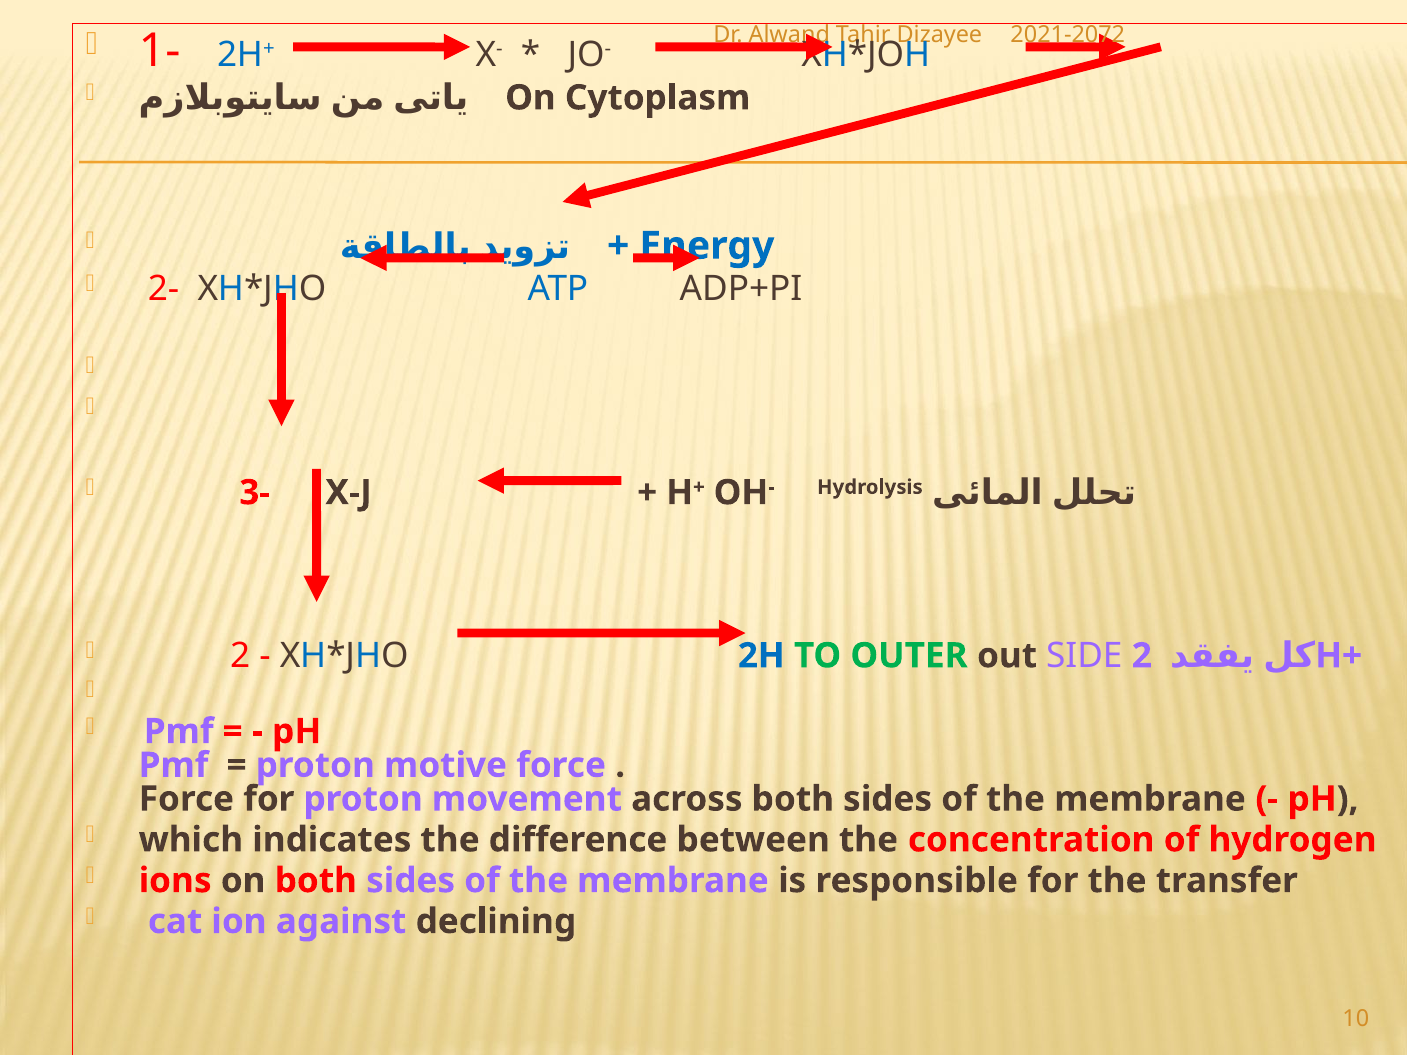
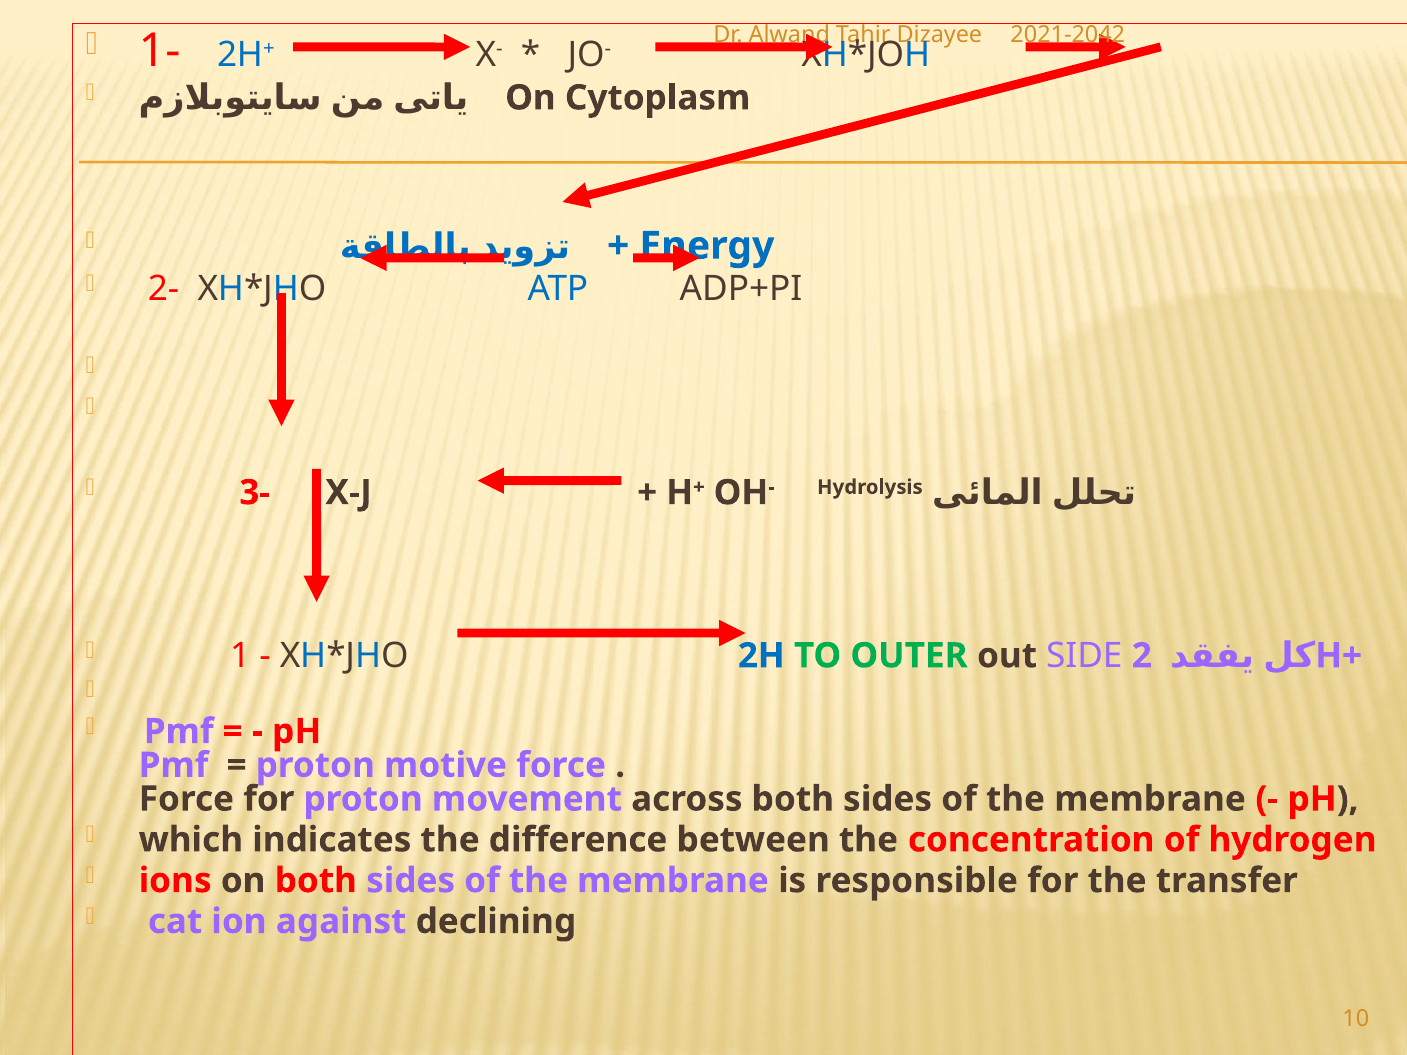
2021-2072: 2021-2072 -> 2021-2042 (1068, 34)
2: 2 -> 1 (240, 656)
